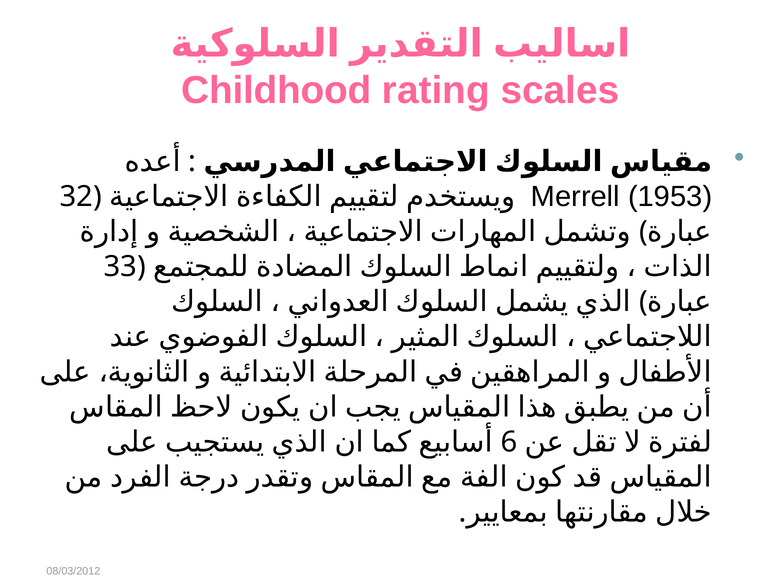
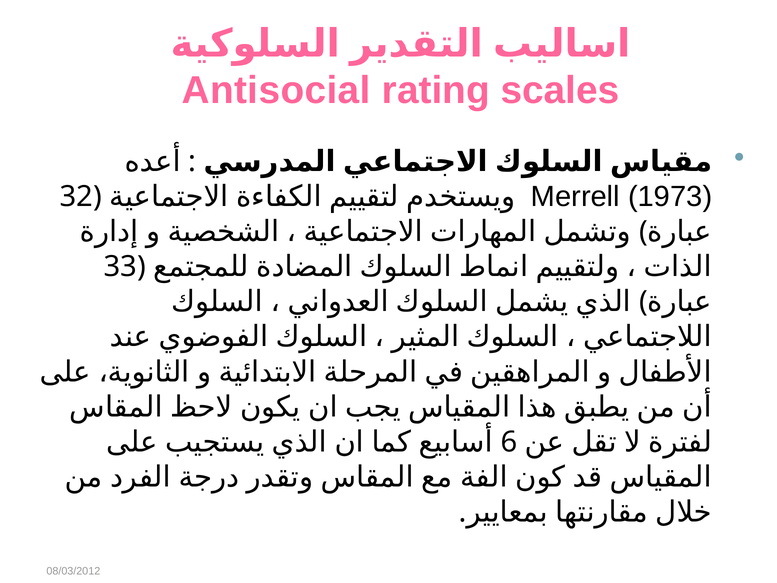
Childhood: Childhood -> Antisocial (276, 91)
1953: 1953 -> 1973 (670, 197)
